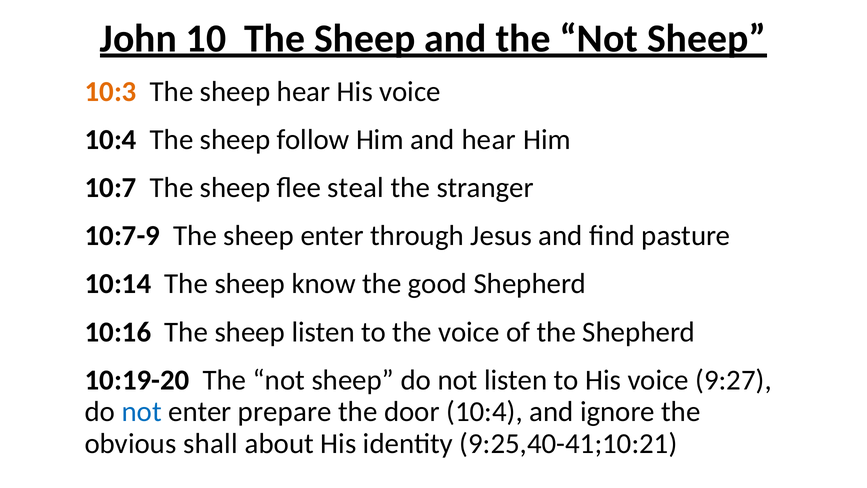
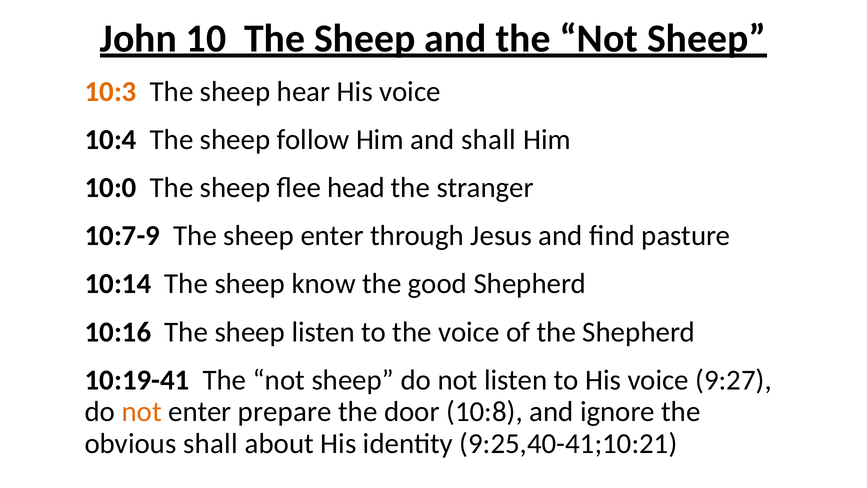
and hear: hear -> shall (489, 140)
10:7: 10:7 -> 10:0 (111, 188)
steal: steal -> head (356, 188)
10:19-20: 10:19-20 -> 10:19-41 (137, 380)
not colour: blue -> orange (142, 412)
door 10:4: 10:4 -> 10:8 (484, 412)
